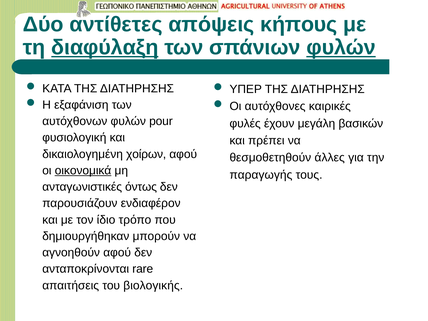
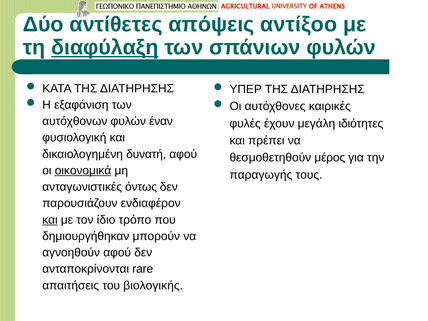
κήπους: κήπους -> αντίξοο (299, 24)
φυλών underline: present -> none (341, 48)
pour: pour -> έναν (161, 121)
βασικών: βασικών -> ιδιότητες (361, 123)
χοίρων: χοίρων -> δυνατή (146, 154)
άλλες: άλλες -> μέρος (330, 158)
και underline: none -> present (50, 220)
